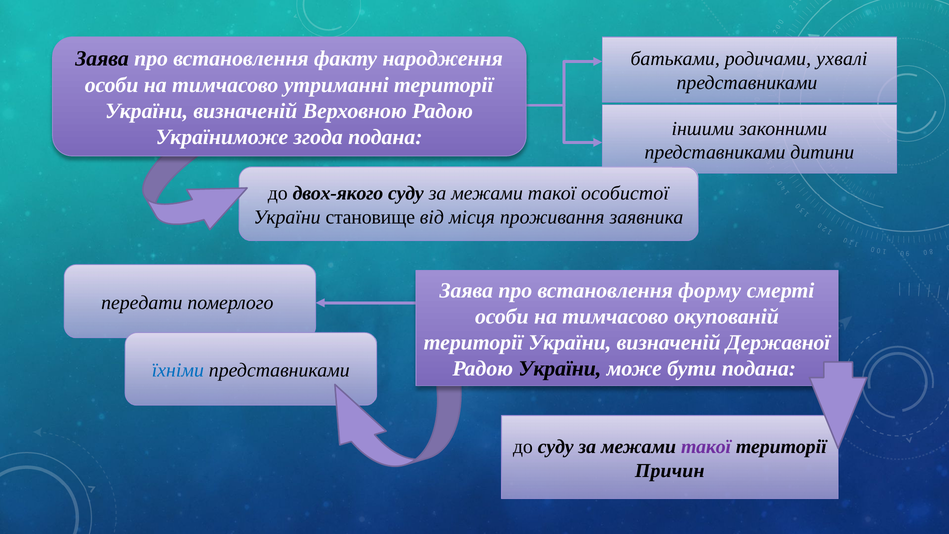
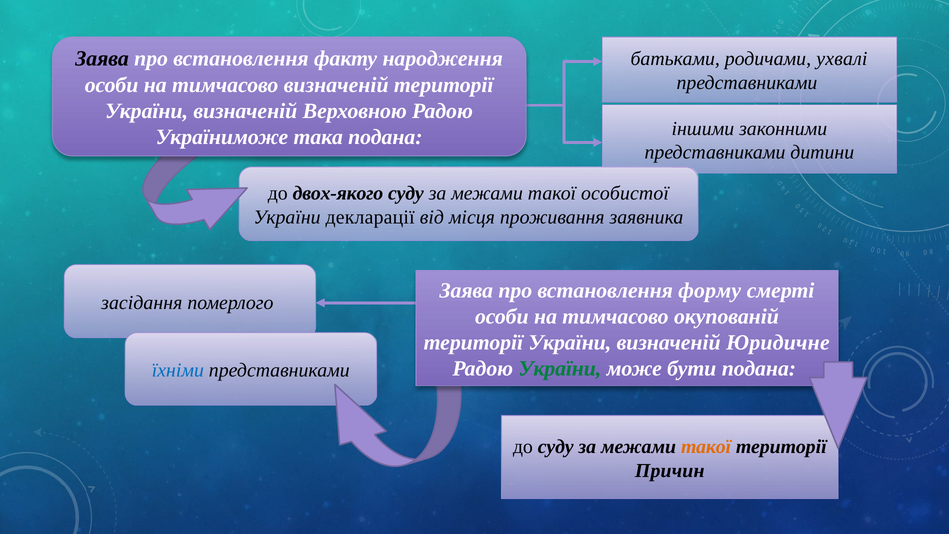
тимчасово утриманні: утриманні -> визначеній (336, 85)
згода: згода -> така (318, 137)
становище: становище -> декларації (370, 217)
передати: передати -> засідання (142, 302)
Державної: Державної -> Юридичне (778, 343)
України colour: black -> green (560, 369)
такої colour: purple -> orange (706, 447)
